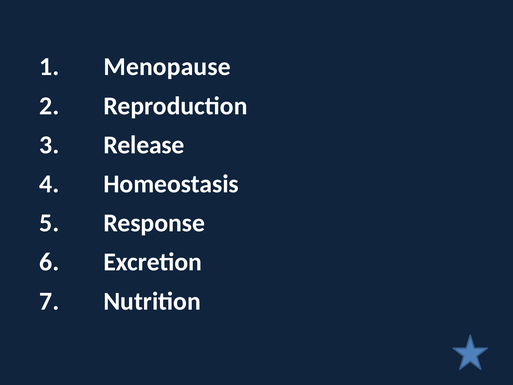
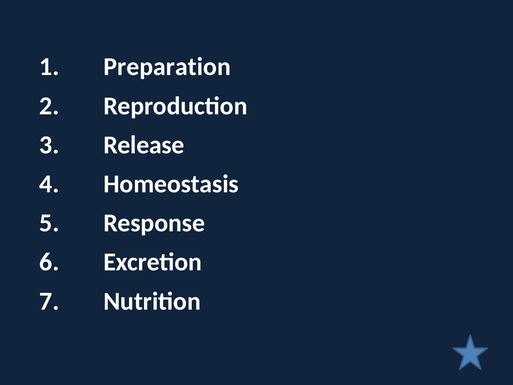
Menopause: Menopause -> Preparation (167, 67)
